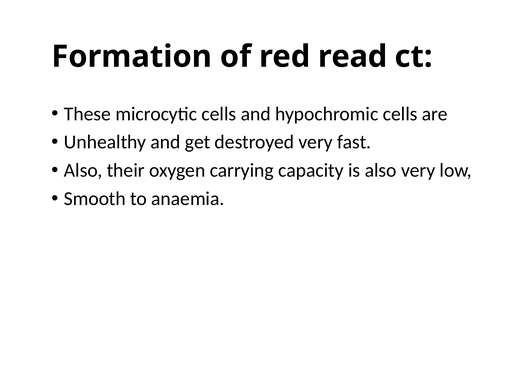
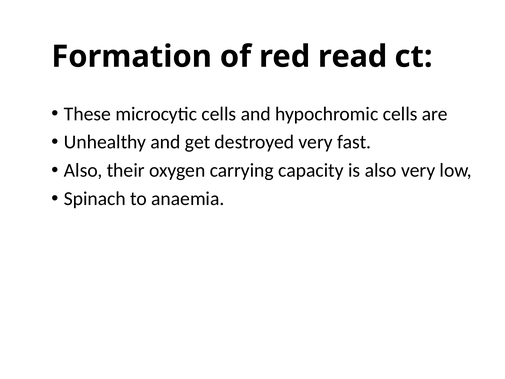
Smooth: Smooth -> Spinach (95, 199)
